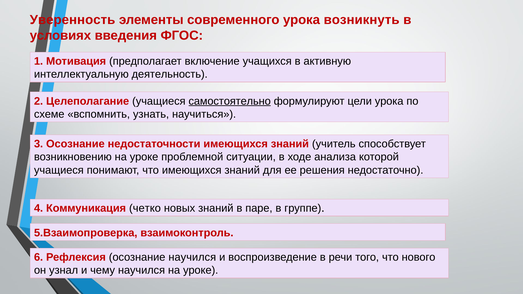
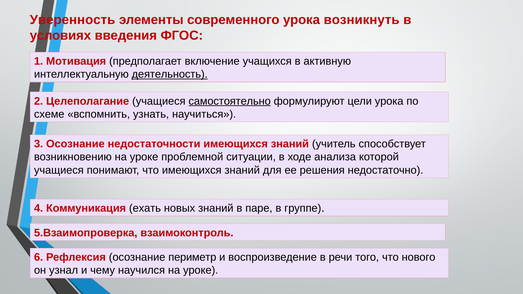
деятельность underline: none -> present (170, 74)
четко: четко -> ехать (145, 208)
осознание научился: научился -> периметр (192, 257)
